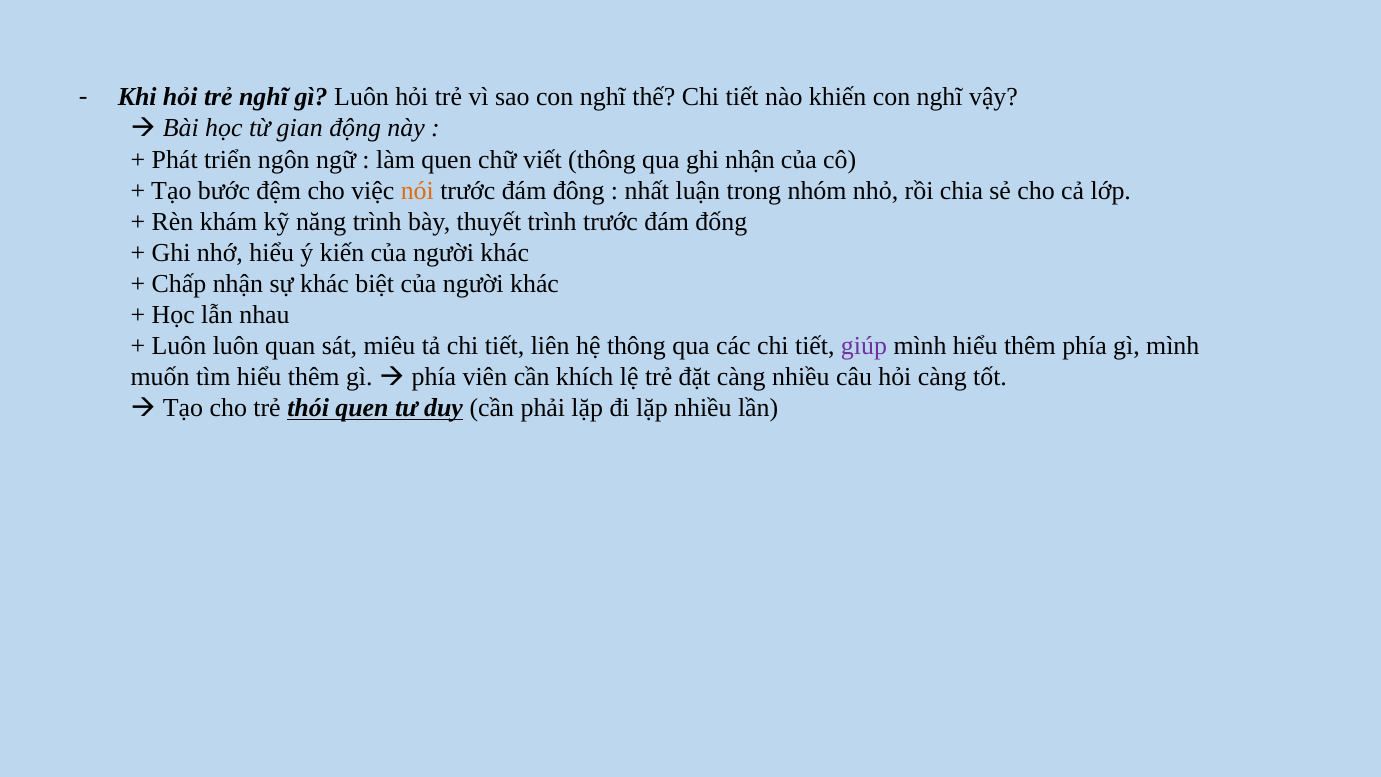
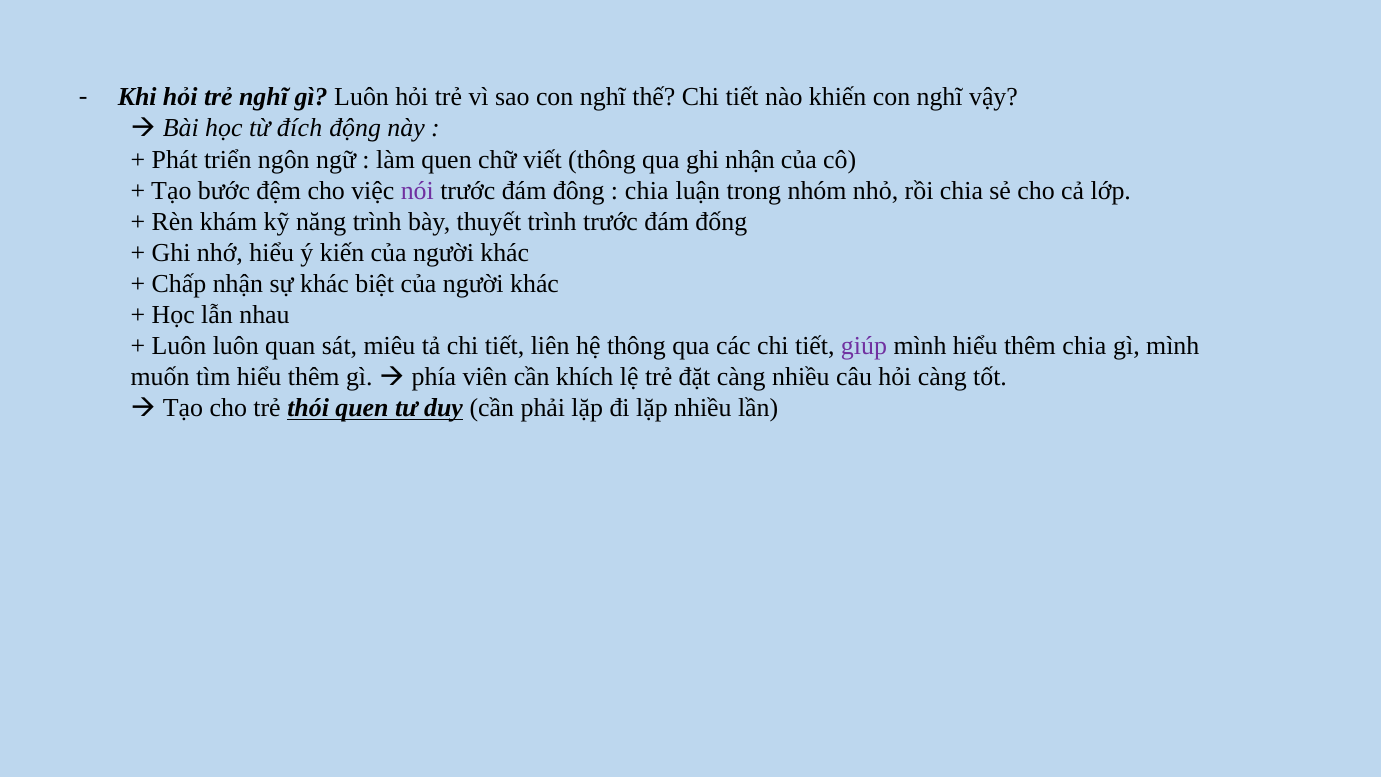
gian: gian -> đích (300, 128)
nói colour: orange -> purple (417, 191)
nhất: nhất -> chia (647, 191)
thêm phía: phía -> chia (1084, 346)
